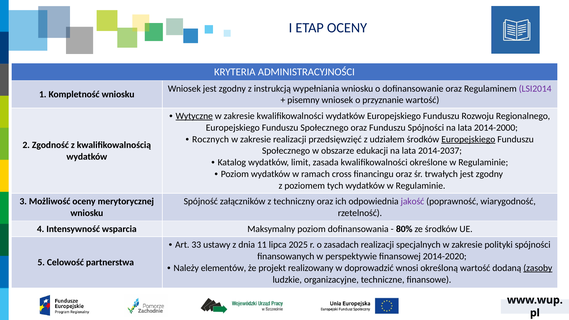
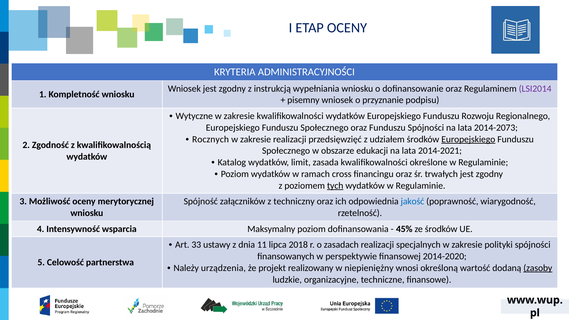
przyznanie wartość: wartość -> podpisu (422, 100)
Wytyczne underline: present -> none (194, 116)
2014-2000: 2014-2000 -> 2014-2073 (496, 128)
2014-2037: 2014-2037 -> 2014-2021 (440, 151)
tych underline: none -> present (335, 186)
jakość colour: purple -> blue (412, 201)
80%: 80% -> 45% (404, 229)
2025: 2025 -> 2018 (298, 245)
elementów: elementów -> urządzenia (223, 268)
doprowadzić: doprowadzić -> niepieniężny (369, 268)
